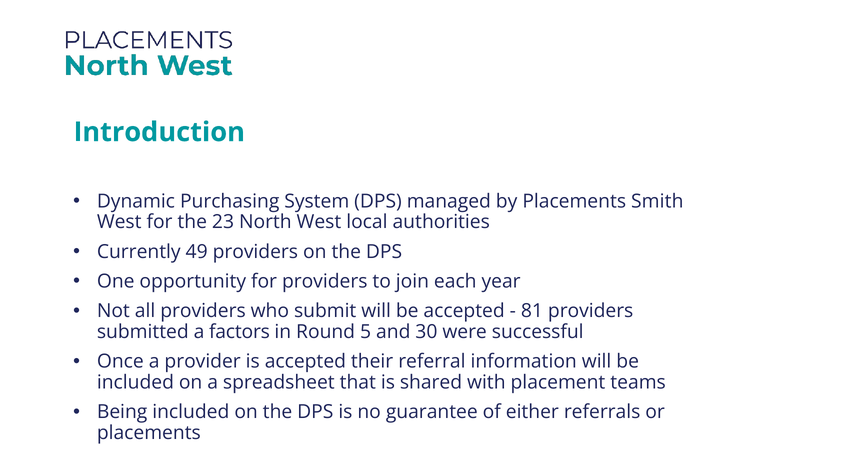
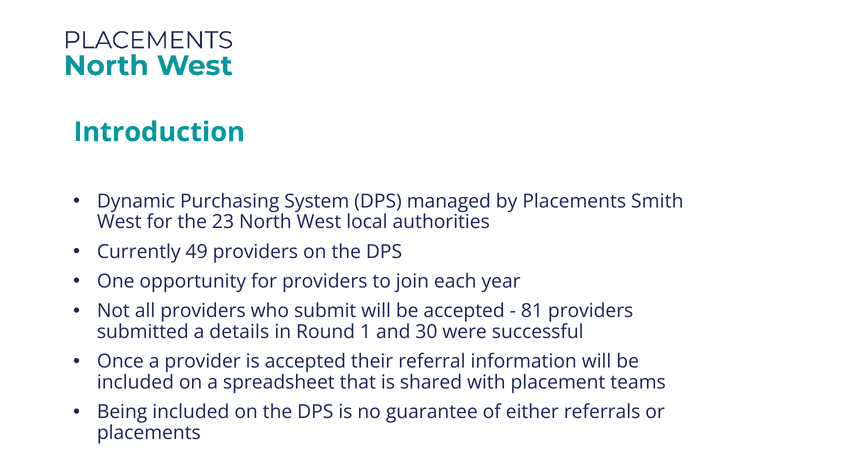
factors: factors -> details (239, 332)
5: 5 -> 1 (366, 332)
